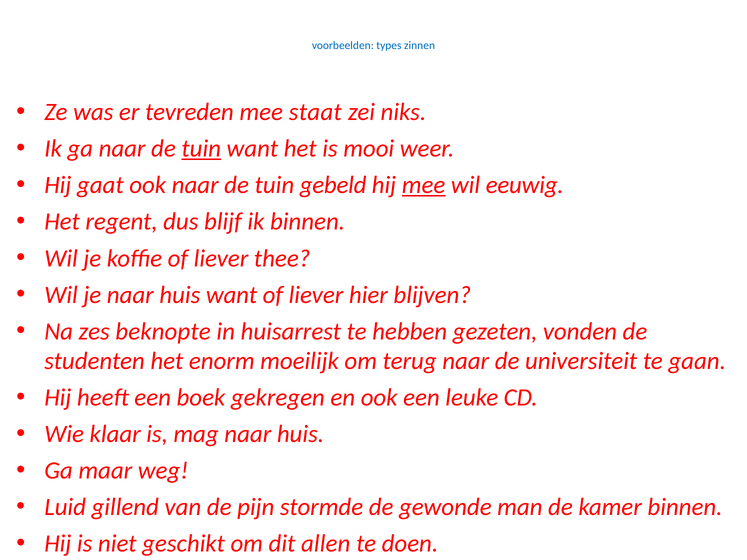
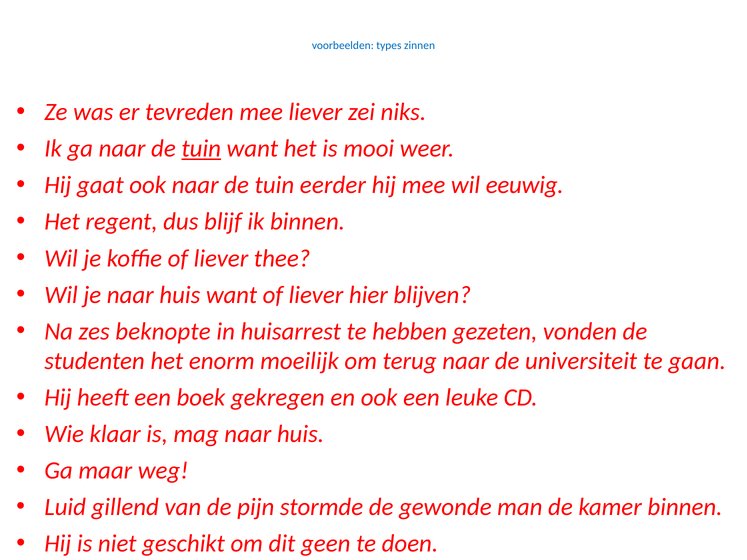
mee staat: staat -> liever (316, 112)
gebeld: gebeld -> eerder (333, 185)
mee underline: present -> none (424, 185)
allen: allen -> geen (326, 544)
